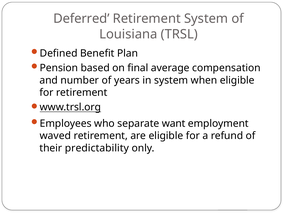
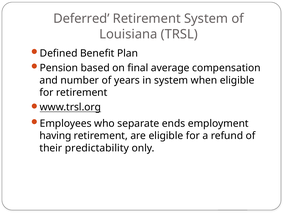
want: want -> ends (174, 123)
waved: waved -> having (55, 135)
